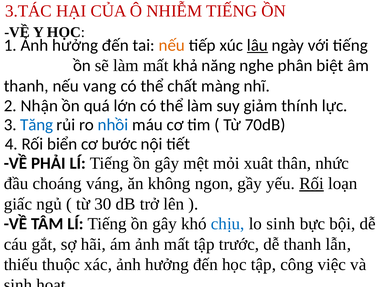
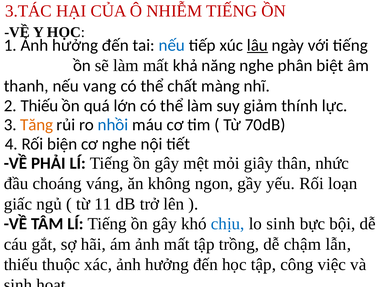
nếu colour: orange -> blue (172, 45)
2 Nhận: Nhận -> Thiếu (39, 106)
Tăng colour: blue -> orange (37, 125)
biển: biển -> biện (62, 144)
cơ bước: bước -> nghe (119, 144)
xuât: xuât -> giây (259, 163)
Rối underline: present -> none (312, 184)
30: 30 -> 11 (103, 204)
trước: trước -> trồng (239, 244)
dễ thanh: thanh -> chậm (302, 244)
